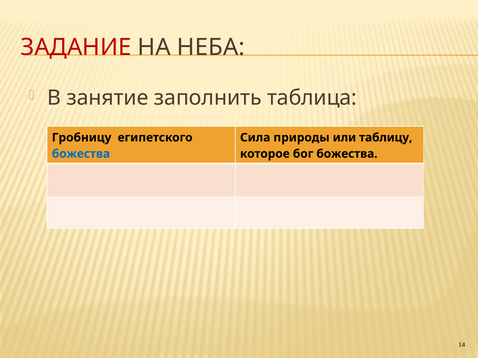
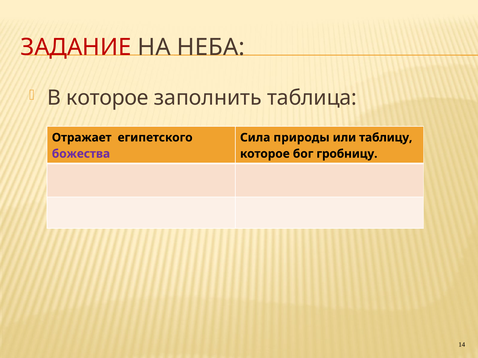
В занятие: занятие -> которое (107, 98)
Гробницу: Гробницу -> Отражает (82, 138)
божества colour: blue -> purple (81, 154)
бог божества: божества -> гробницу (347, 154)
